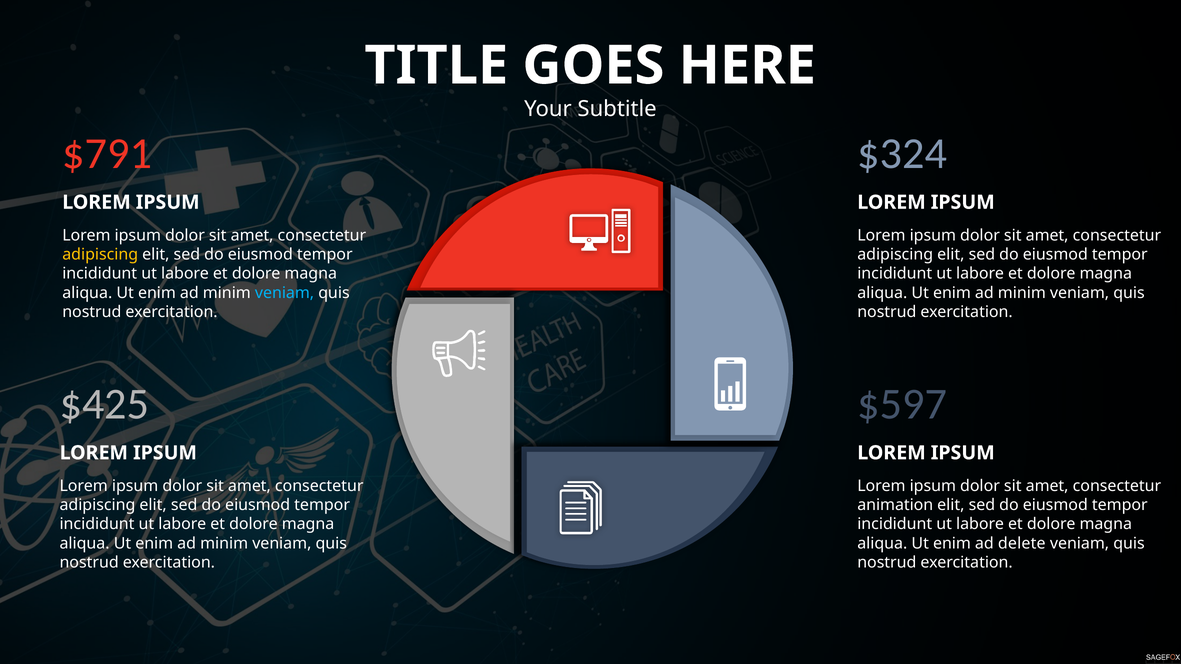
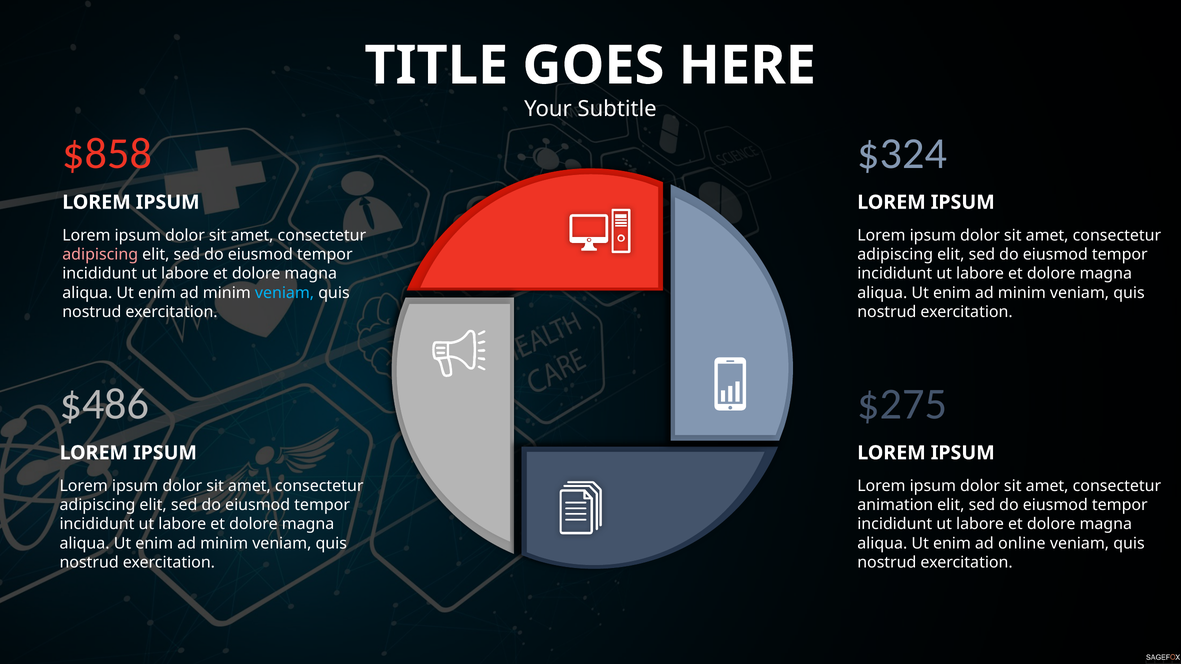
$791: $791 -> $858 (107, 154)
adipiscing colour: yellow -> pink (100, 255)
$425: $425 -> $486 (104, 405)
$597: $597 -> $275 (902, 405)
delete: delete -> online (1022, 544)
